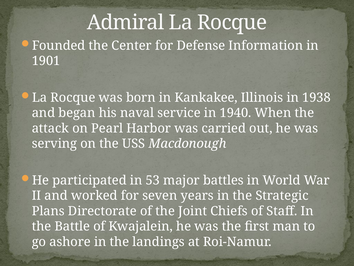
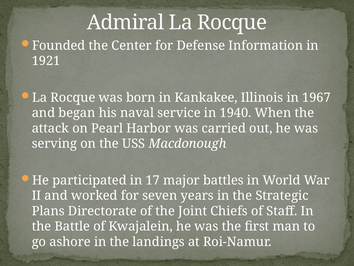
1901: 1901 -> 1921 (46, 61)
1938: 1938 -> 1967 (316, 97)
53: 53 -> 17 (153, 180)
